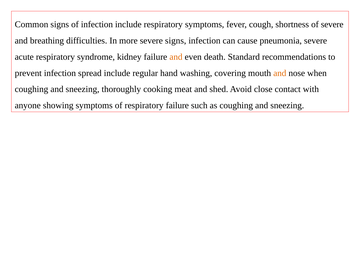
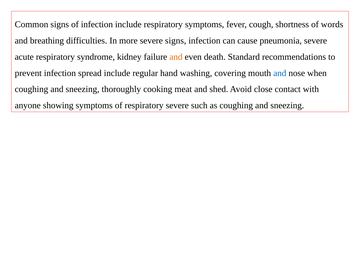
of severe: severe -> words (332, 24)
and colour: orange -> blue (280, 73)
respiratory failure: failure -> severe (177, 105)
